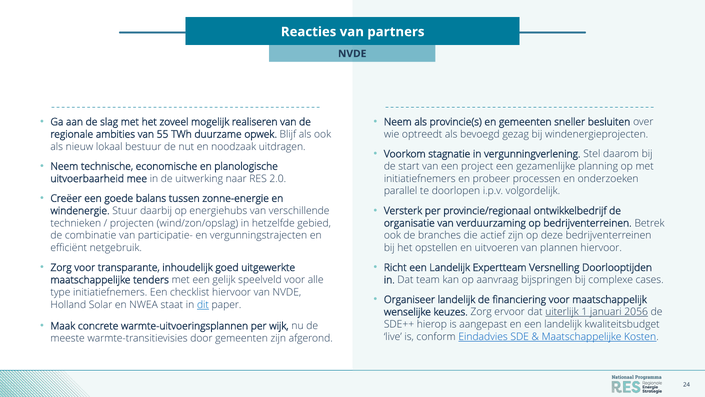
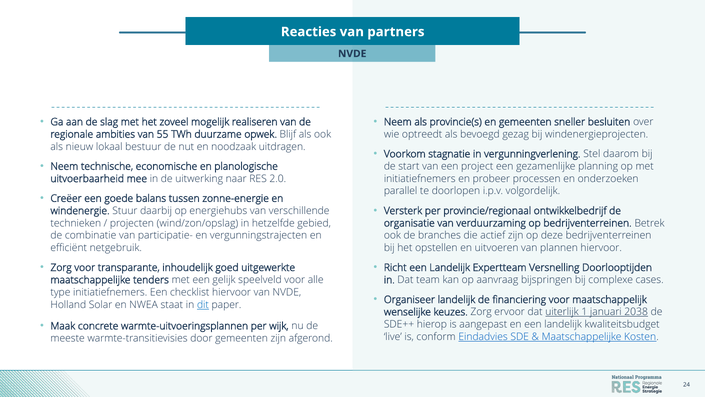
2056: 2056 -> 2038 (636, 312)
